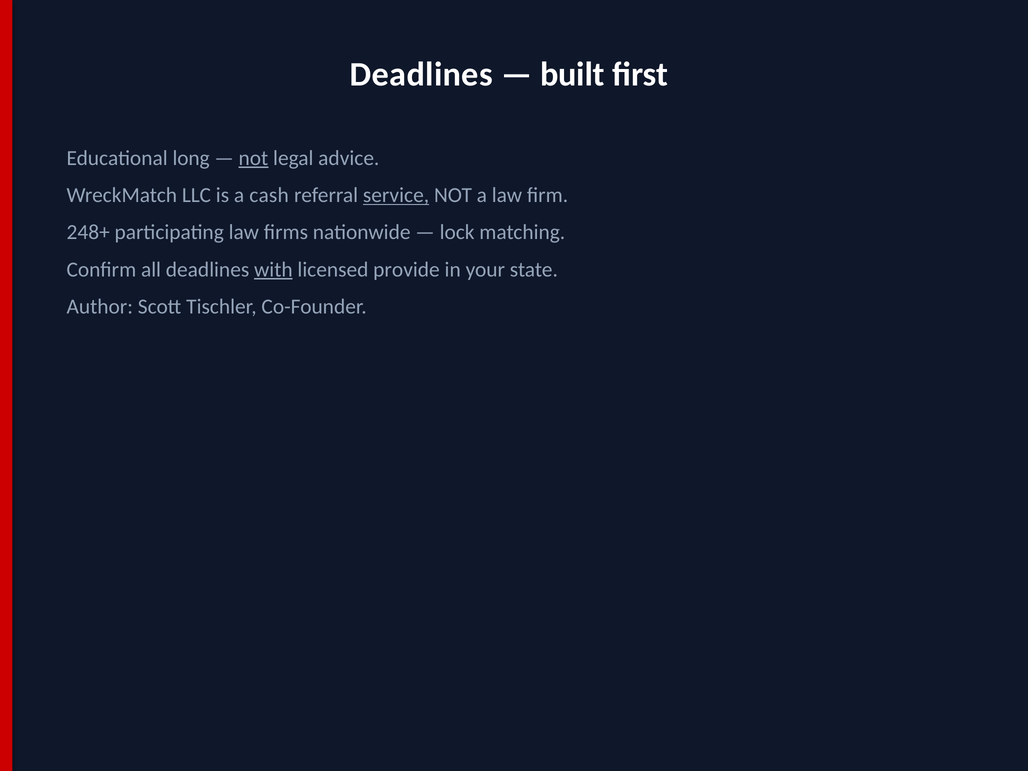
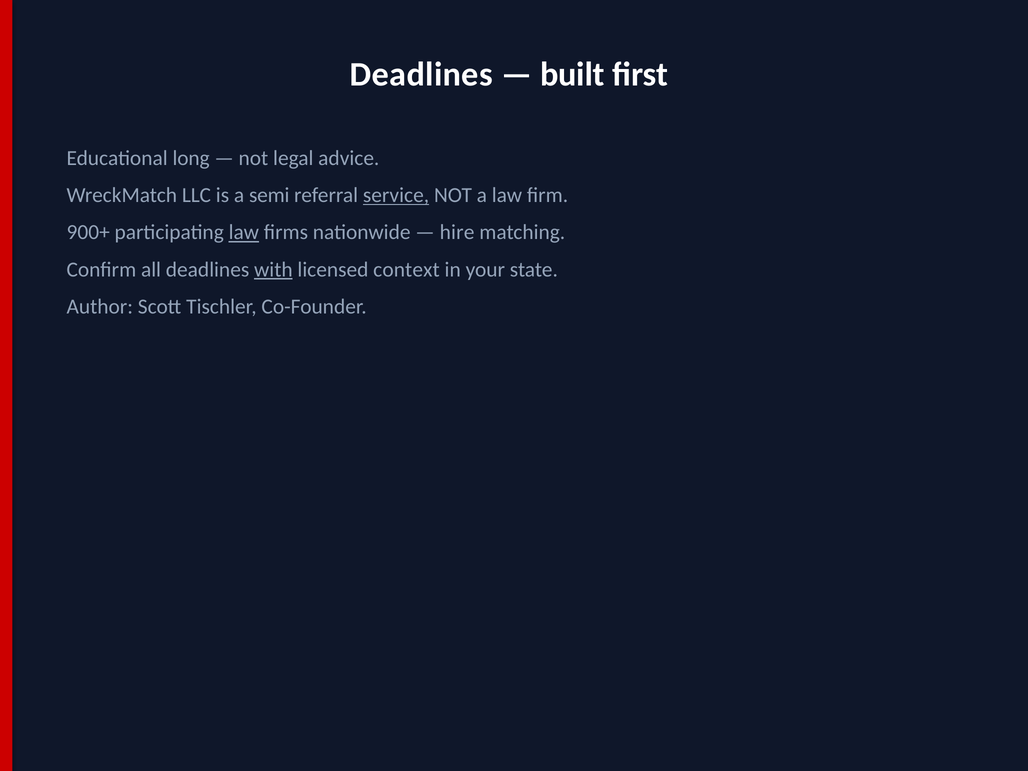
not underline: present -> none (253, 158)
cash: cash -> semi (269, 195)
248+: 248+ -> 900+ (88, 232)
law underline: none -> present (244, 232)
lock: lock -> hire (457, 232)
provide: provide -> context (406, 270)
